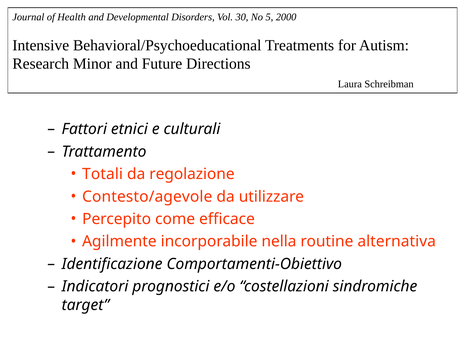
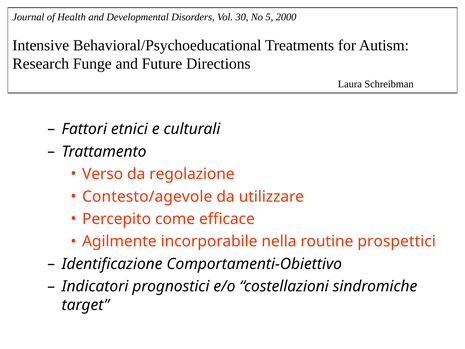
Minor: Minor -> Funge (92, 64)
Totali: Totali -> Verso (103, 174)
alternativa: alternativa -> prospettici (397, 241)
